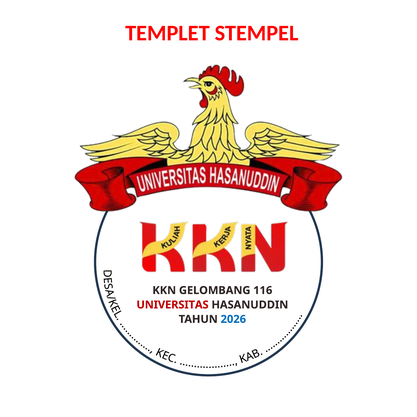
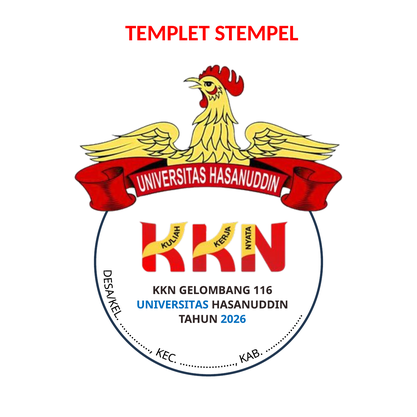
UNIVERSITAS colour: red -> blue (173, 305)
